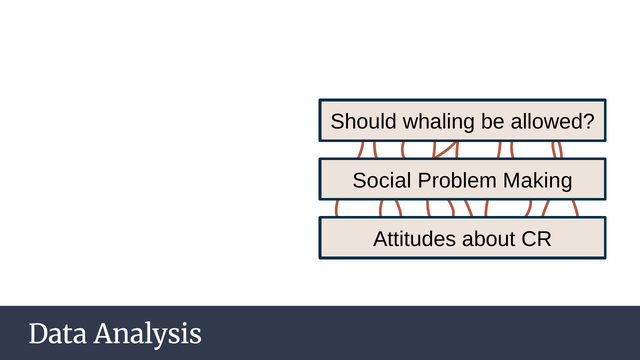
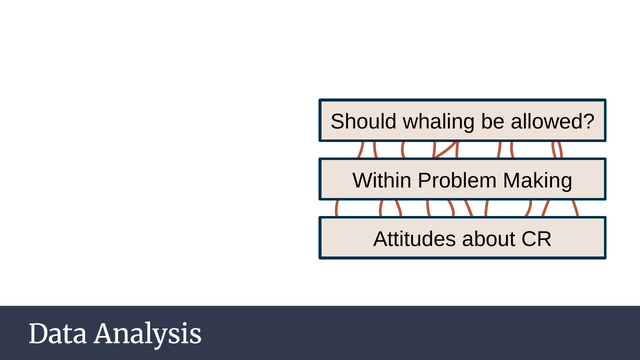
Social: Social -> Within (382, 181)
